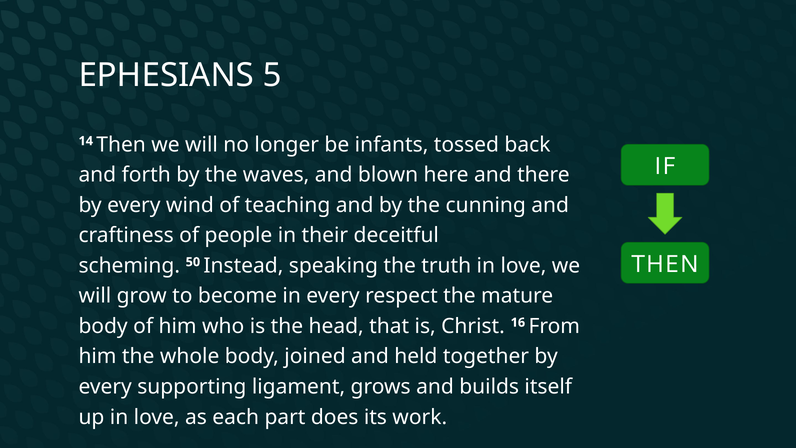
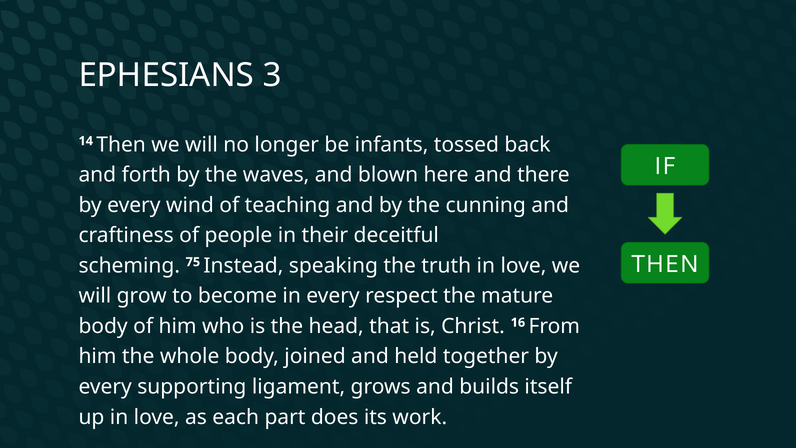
5: 5 -> 3 (272, 75)
50: 50 -> 75 (193, 262)
